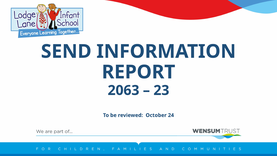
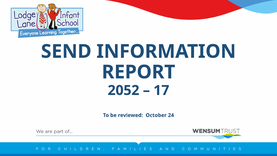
2063: 2063 -> 2052 (124, 90)
23: 23 -> 17 (161, 90)
